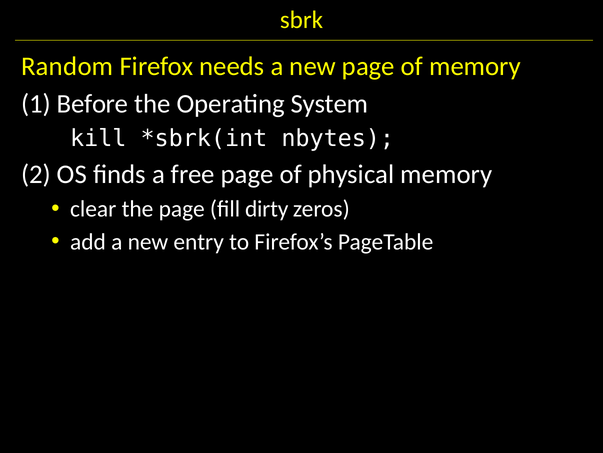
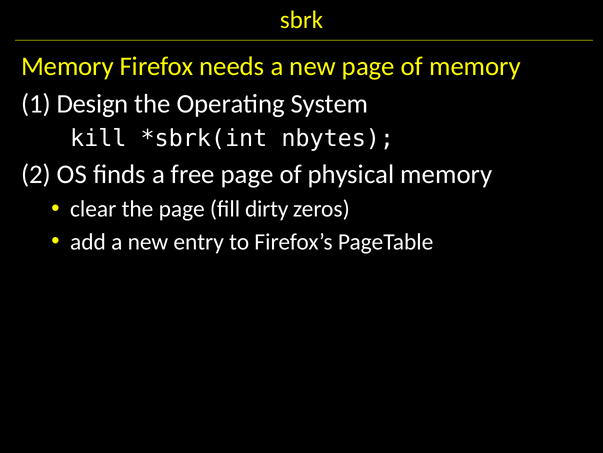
Random: Random -> Memory (67, 66)
Before: Before -> Design (93, 104)
